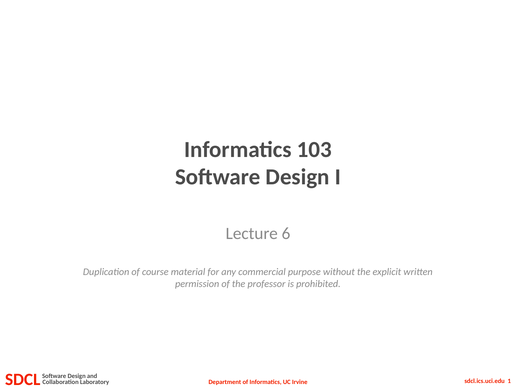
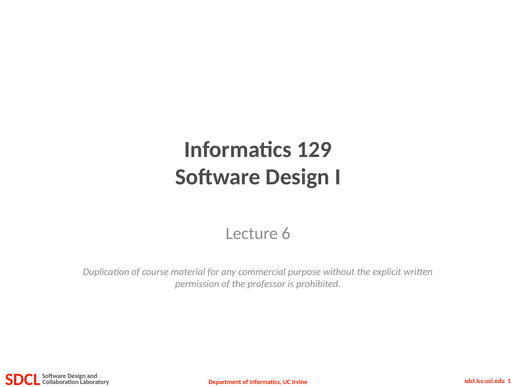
103: 103 -> 129 (314, 150)
